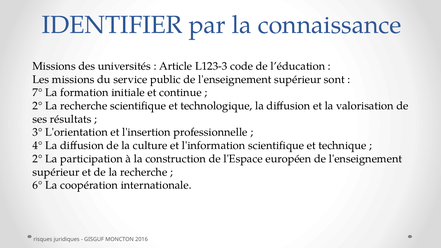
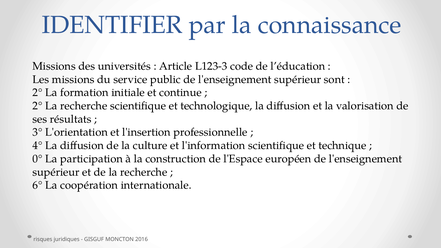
7°: 7° -> 2° (38, 93)
2°: 2° -> 0° (38, 159)
